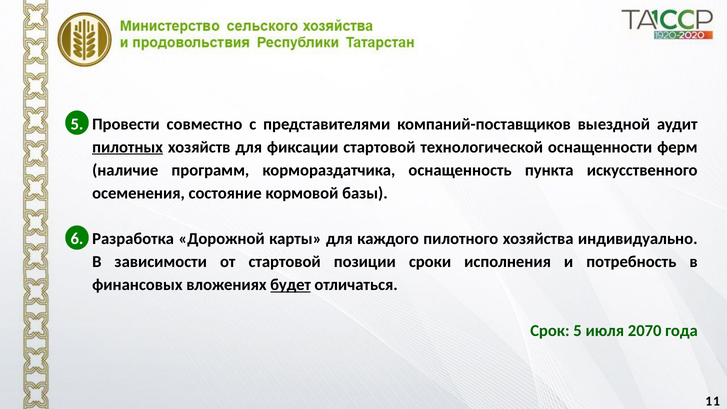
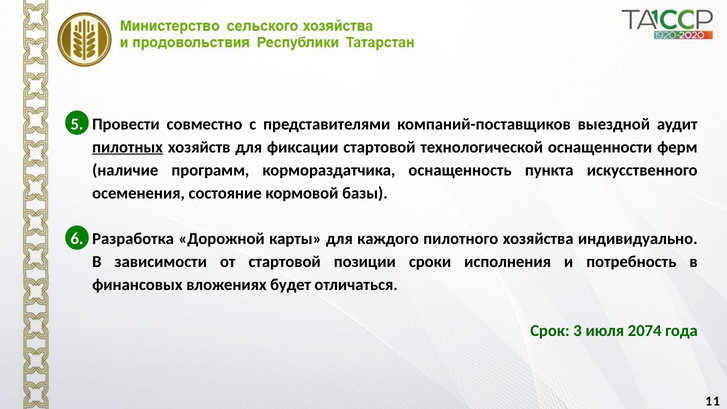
будет underline: present -> none (291, 285)
Срок 5: 5 -> 3 (578, 331)
2070: 2070 -> 2074 (645, 331)
